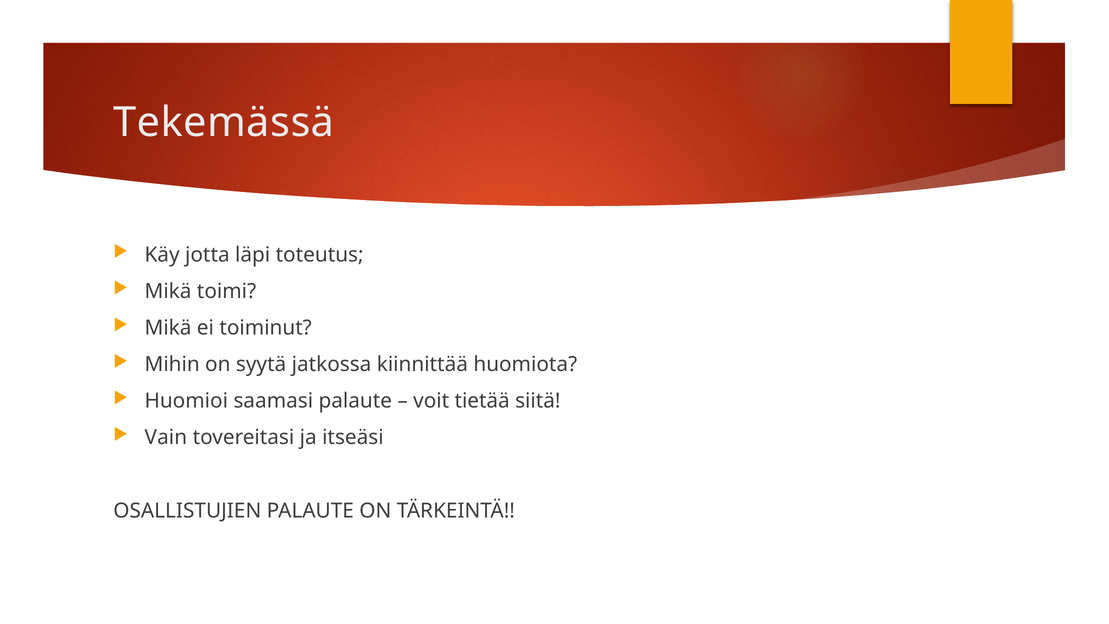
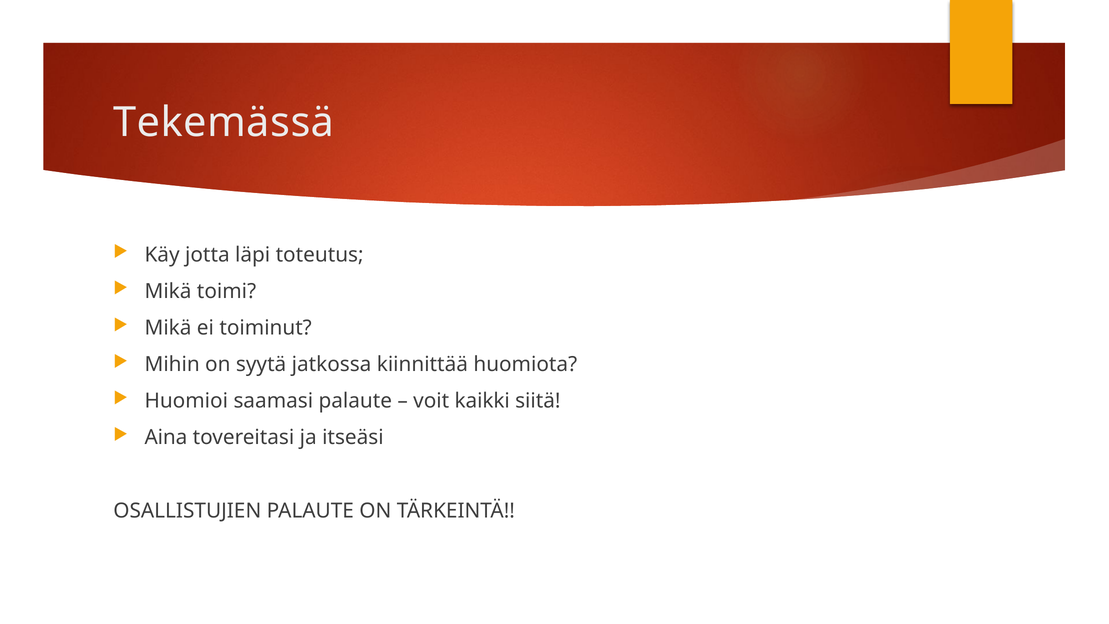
tietää: tietää -> kaikki (482, 401)
Vain: Vain -> Aina (166, 437)
